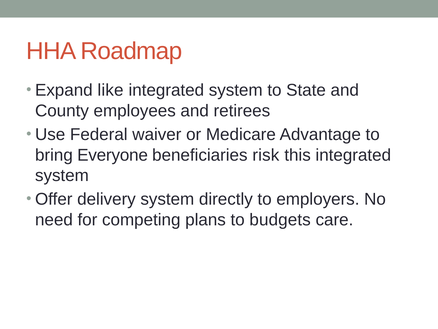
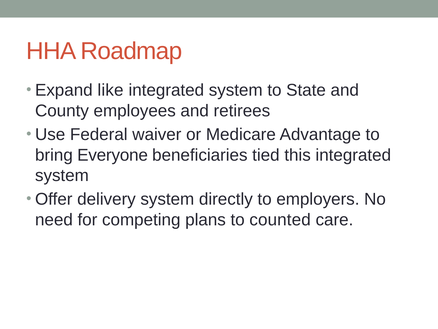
risk: risk -> tied (266, 155)
budgets: budgets -> counted (280, 219)
